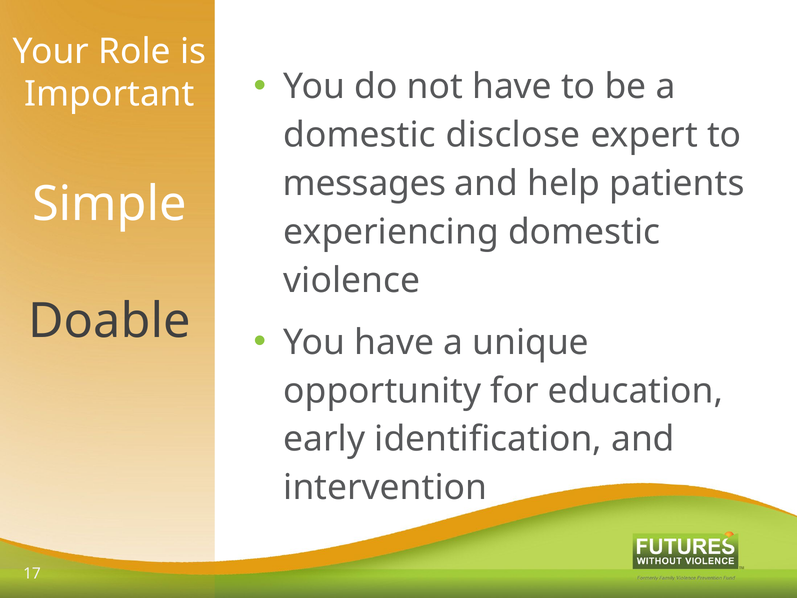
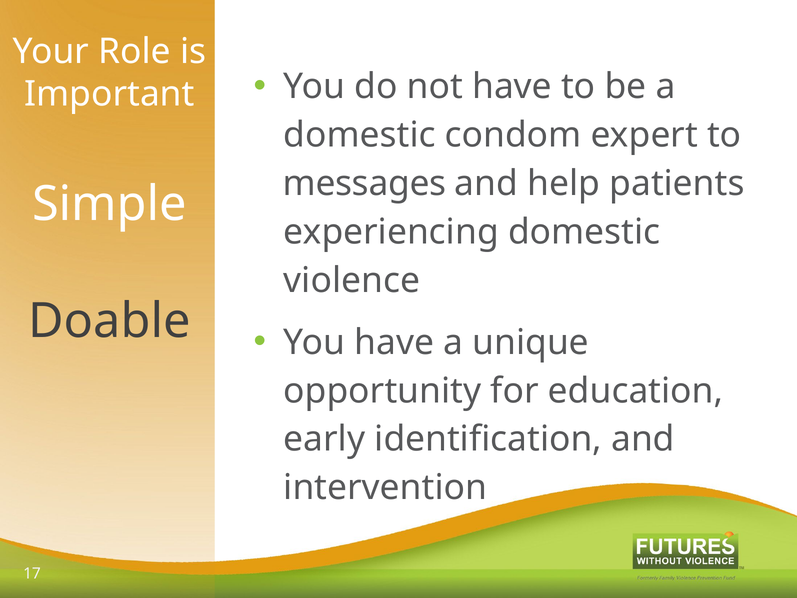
disclose: disclose -> condom (513, 135)
